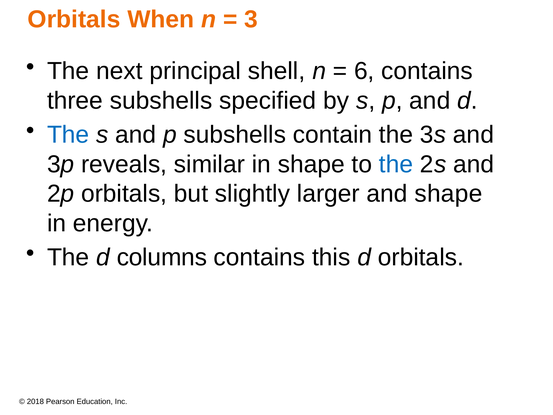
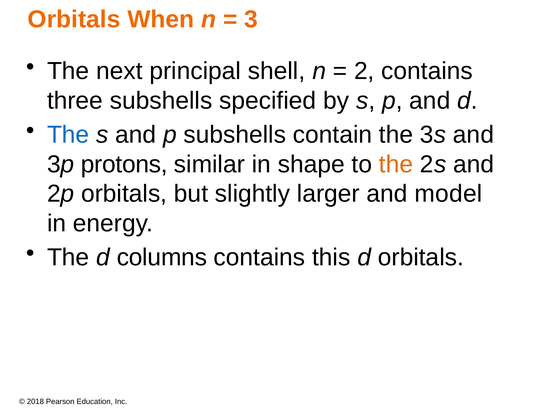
6: 6 -> 2 (364, 71)
reveals: reveals -> protons (124, 164)
the colour: blue -> orange (396, 164)
and shape: shape -> model (448, 194)
